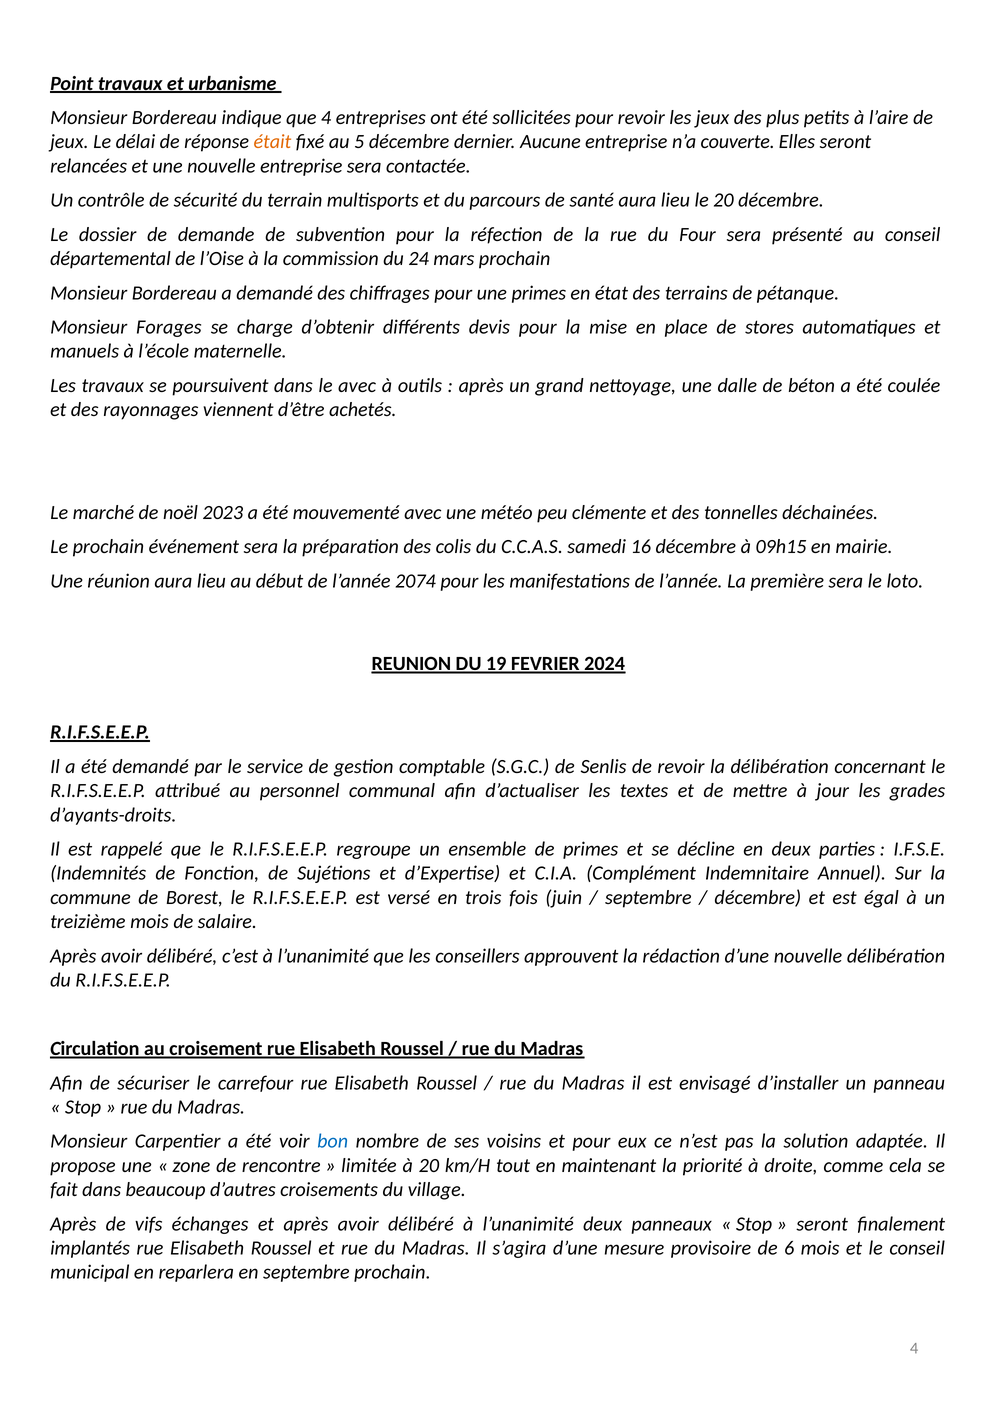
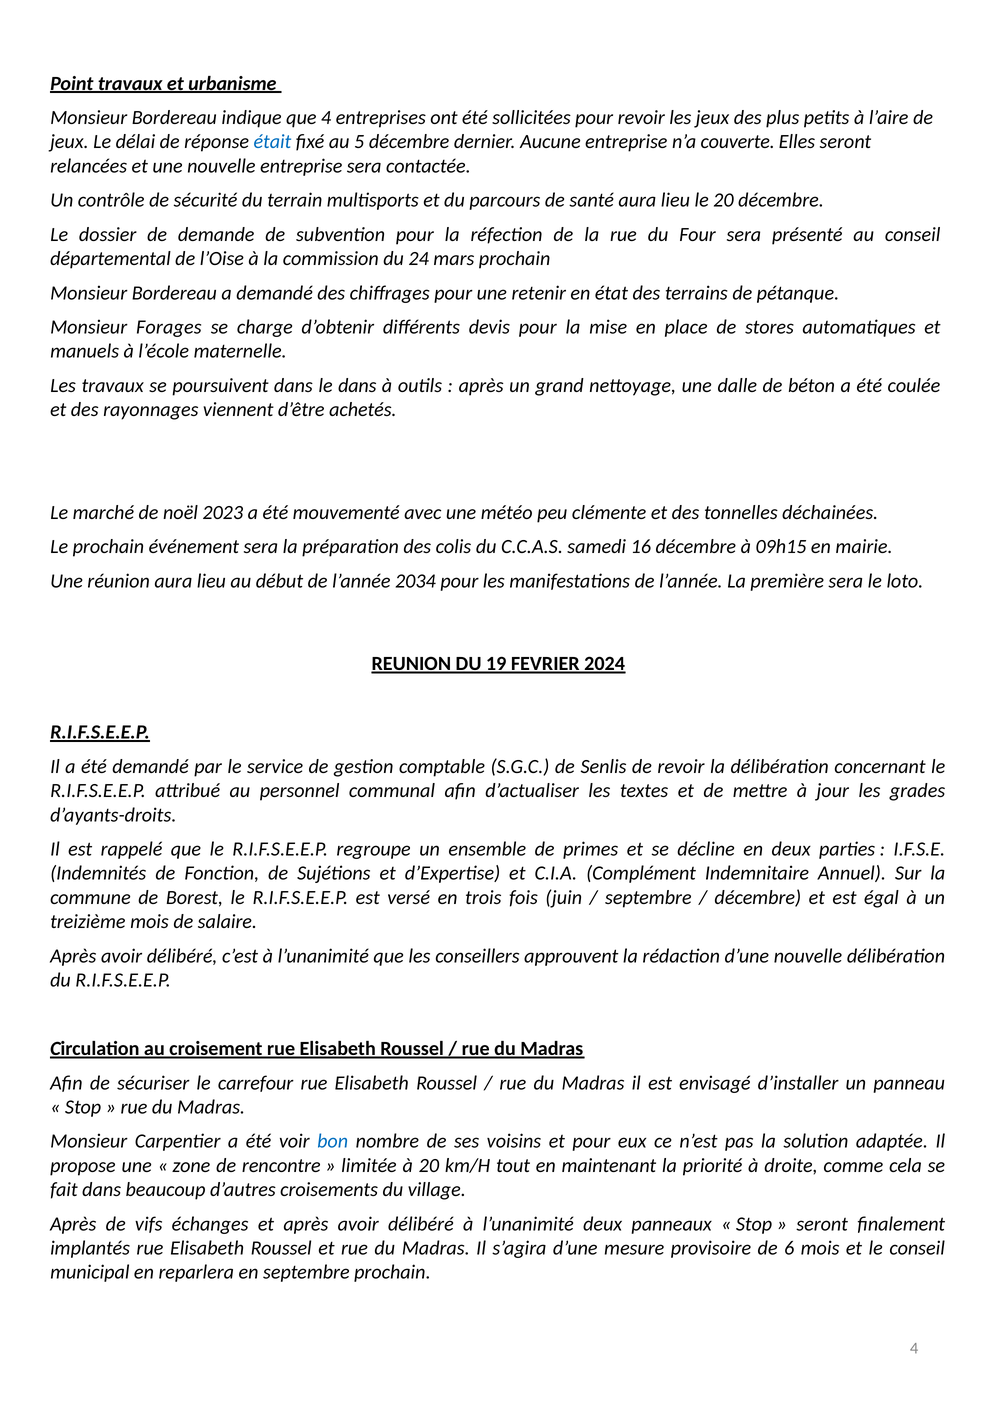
était colour: orange -> blue (272, 142)
une primes: primes -> retenir (539, 293)
le avec: avec -> dans (357, 386)
2074: 2074 -> 2034 (415, 581)
